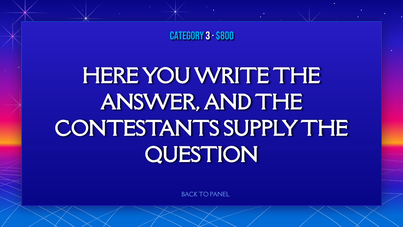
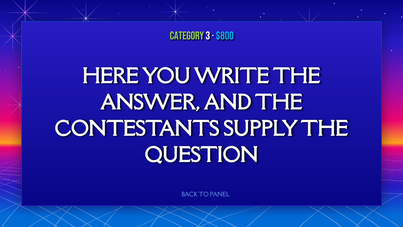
CATEGORY colour: light blue -> light green (187, 36)
